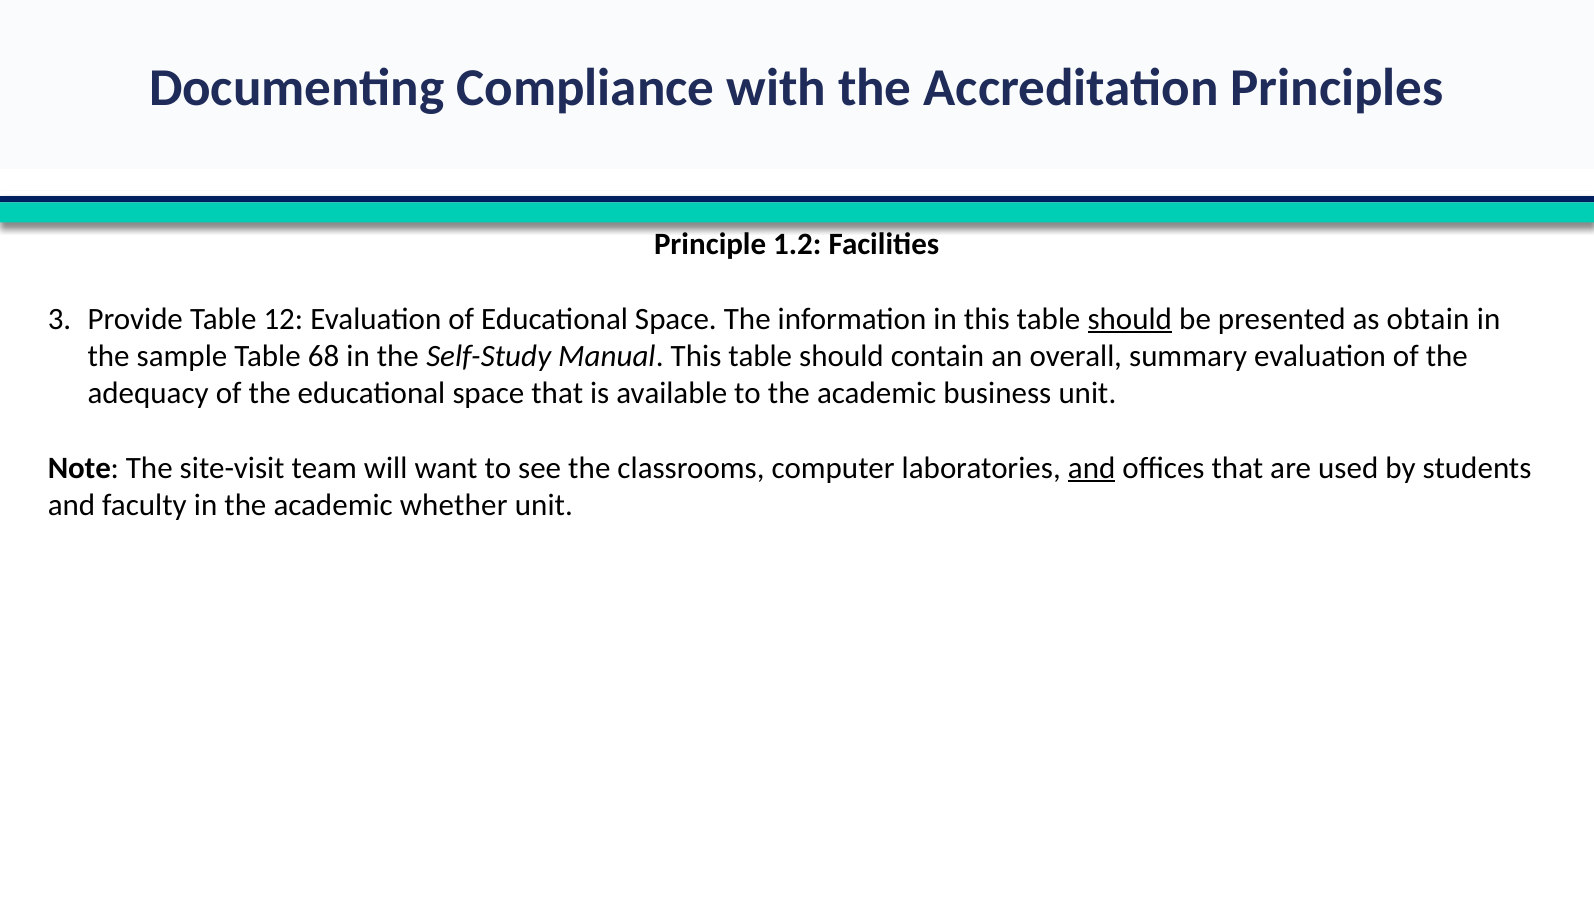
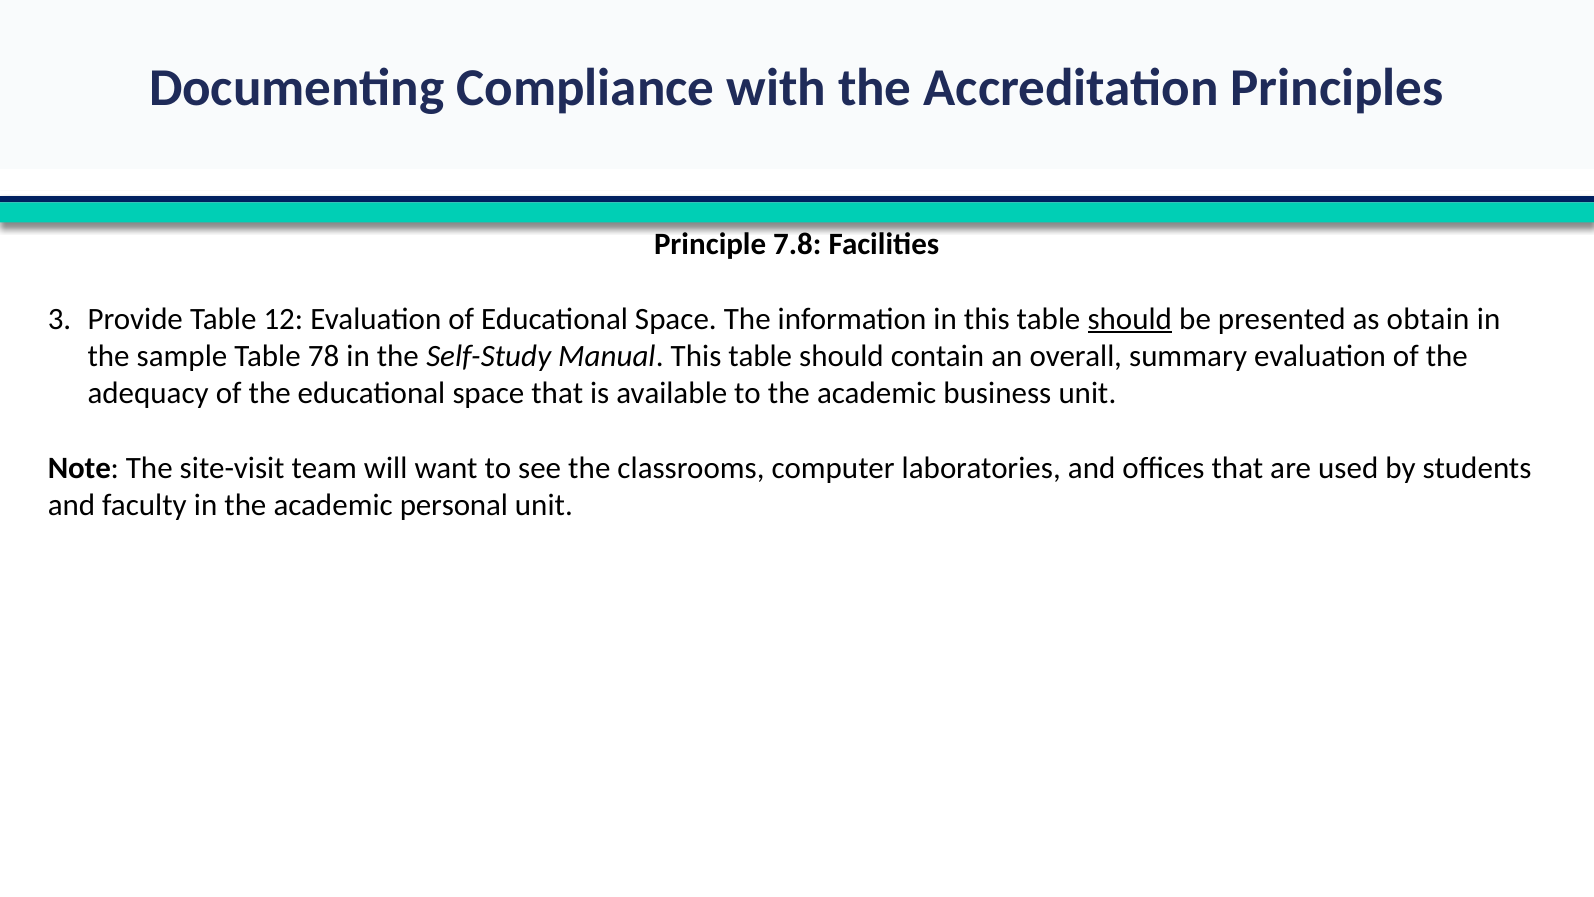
1.2: 1.2 -> 7.8 (797, 244)
68: 68 -> 78 (324, 356)
and underline: present -> none (1092, 468)
whether: whether -> personal (454, 505)
